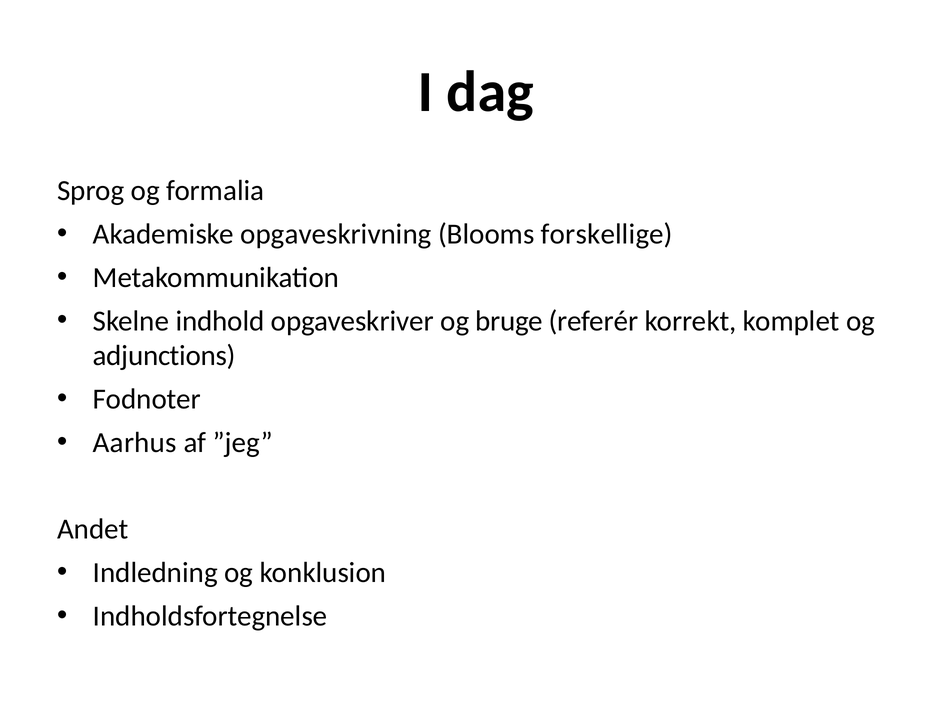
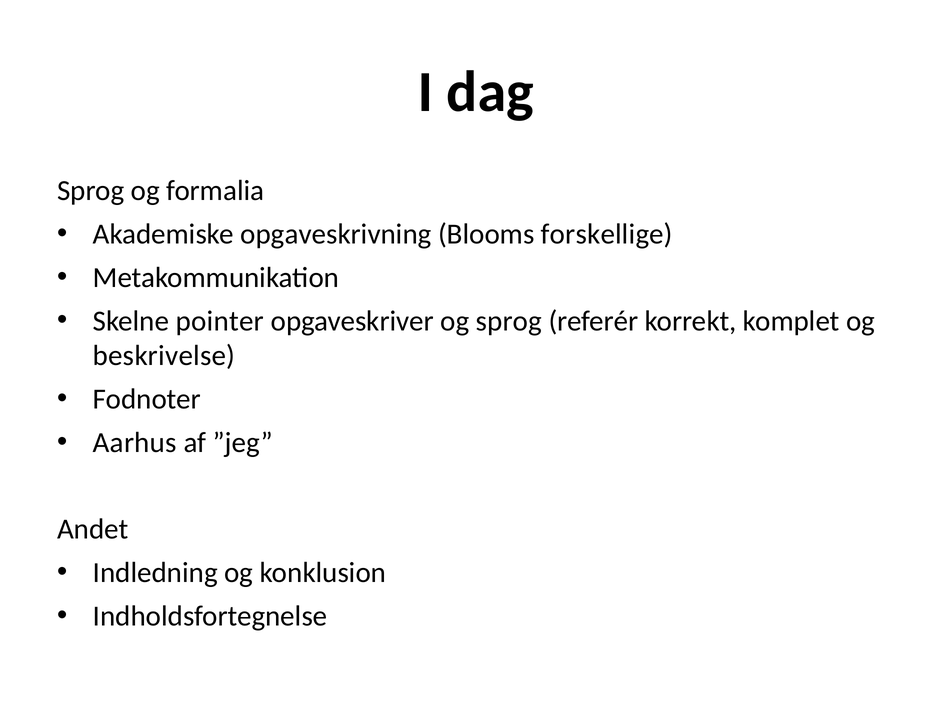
indhold: indhold -> pointer (220, 321)
og bruge: bruge -> sprog (509, 321)
adjunctions: adjunctions -> beskrivelse (164, 356)
